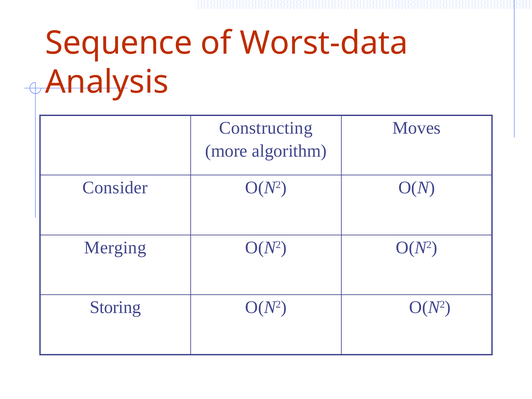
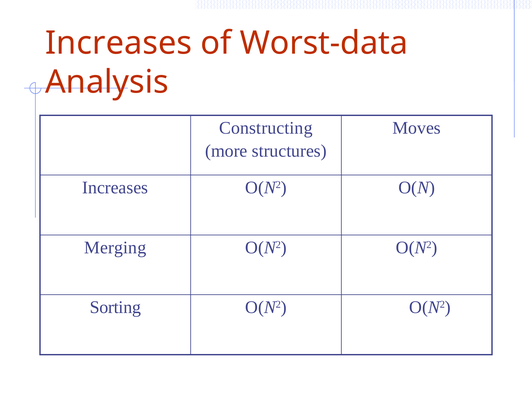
Sequence: Sequence -> Increases (119, 43)
algorithm: algorithm -> structures (289, 151)
Consider: Consider -> Increases (115, 188)
Storing: Storing -> Sorting (115, 307)
